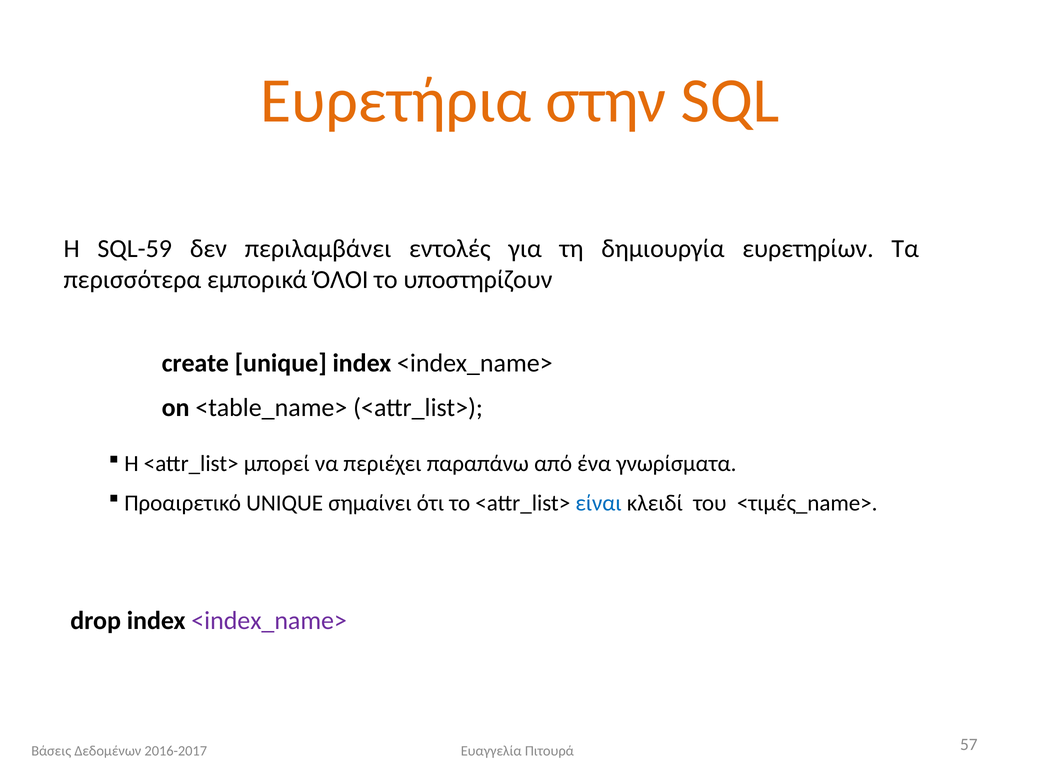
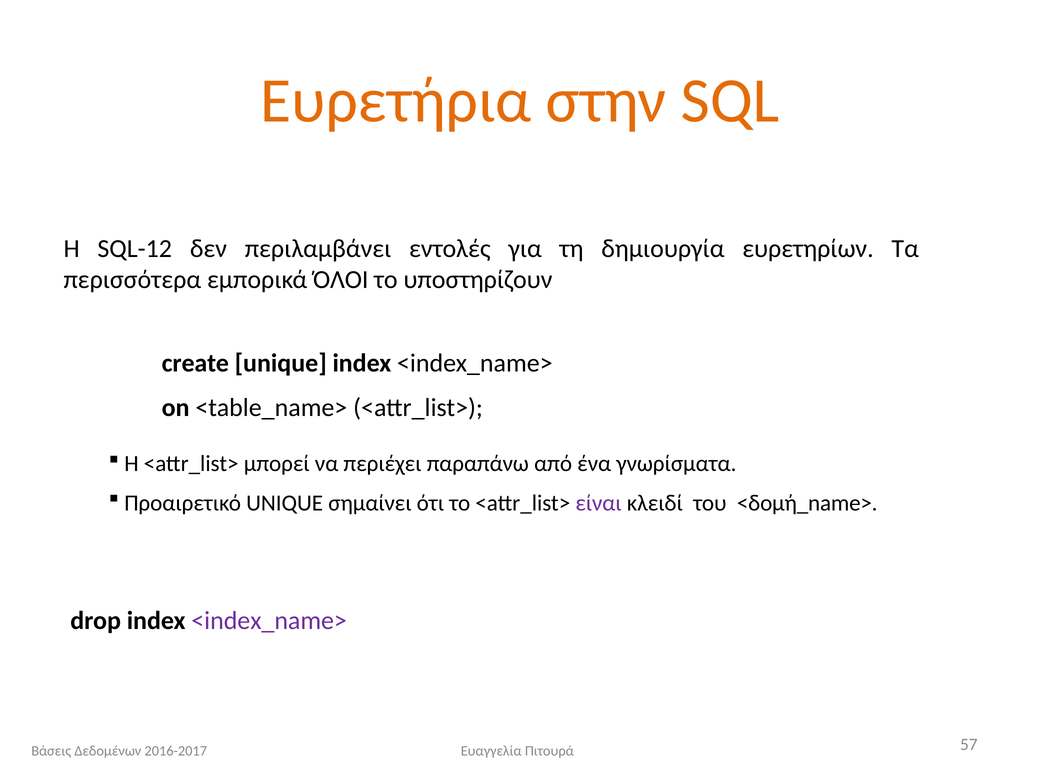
SQL-59: SQL-59 -> SQL-12 (135, 249)
είναι colour: blue -> purple (599, 503)
<τιμές_name>: <τιμές_name> -> <δομή_name> (807, 503)
